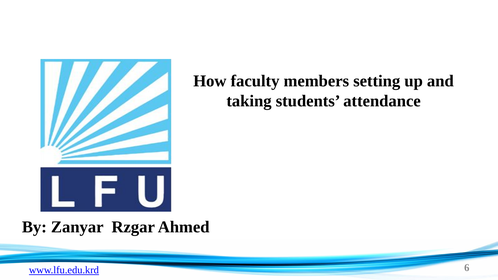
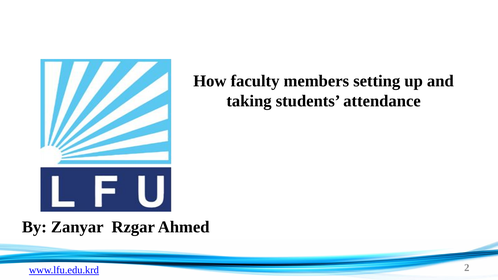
6: 6 -> 2 (467, 268)
